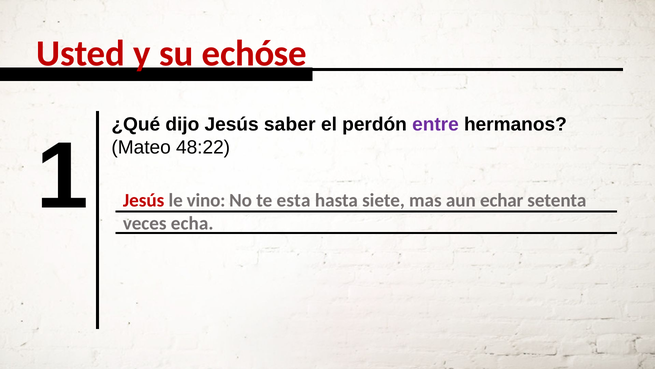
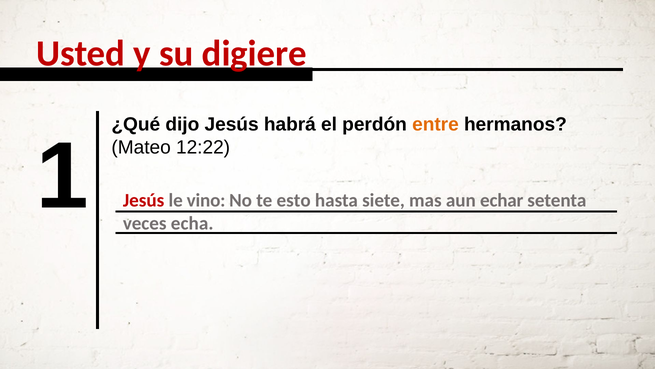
echóse: echóse -> digiere (254, 54)
saber: saber -> habrá (290, 124)
entre colour: purple -> orange (435, 124)
esta: esta -> esto (294, 200)
48:22: 48:22 -> 12:22 (203, 147)
